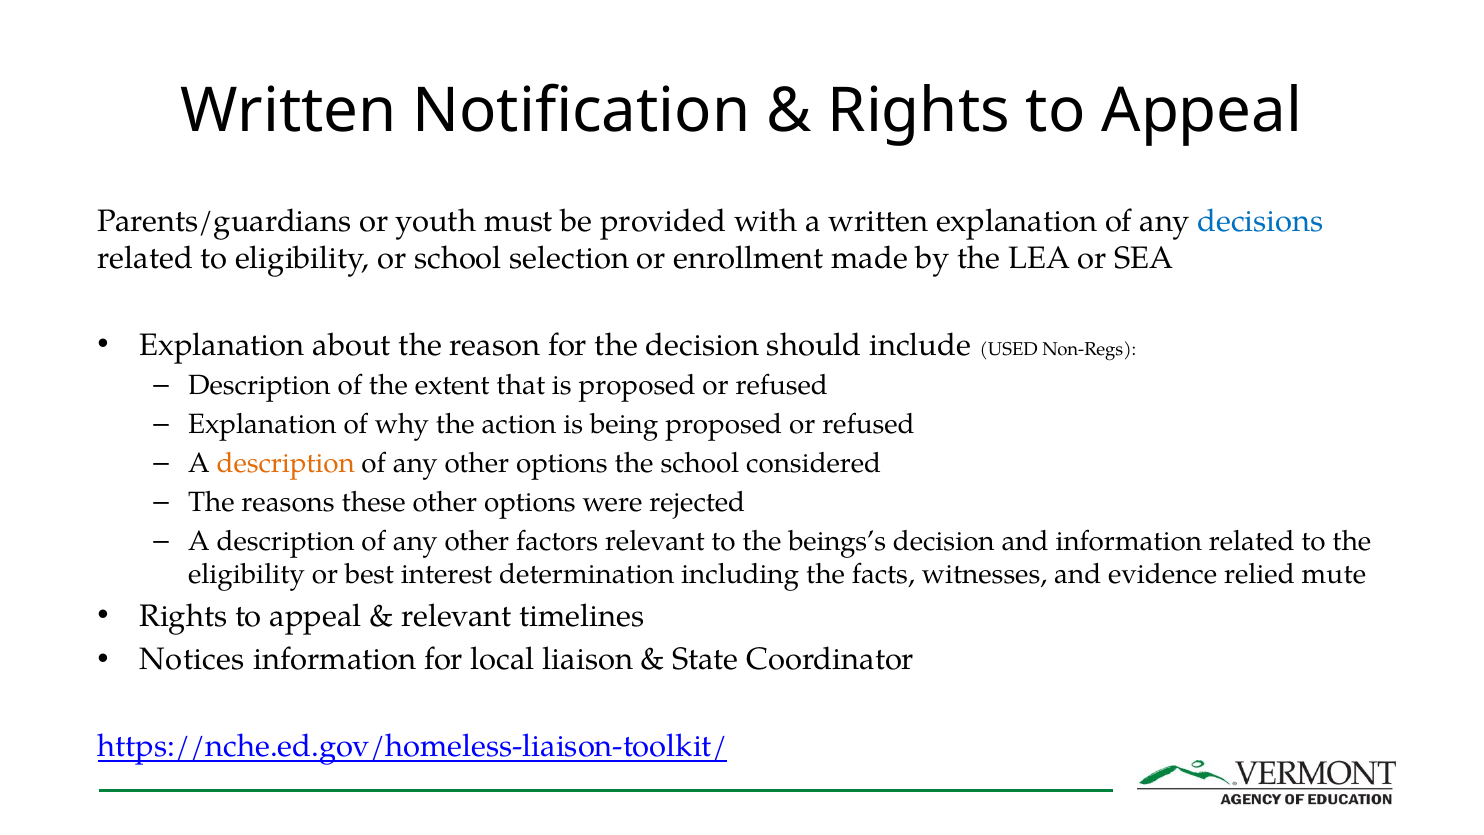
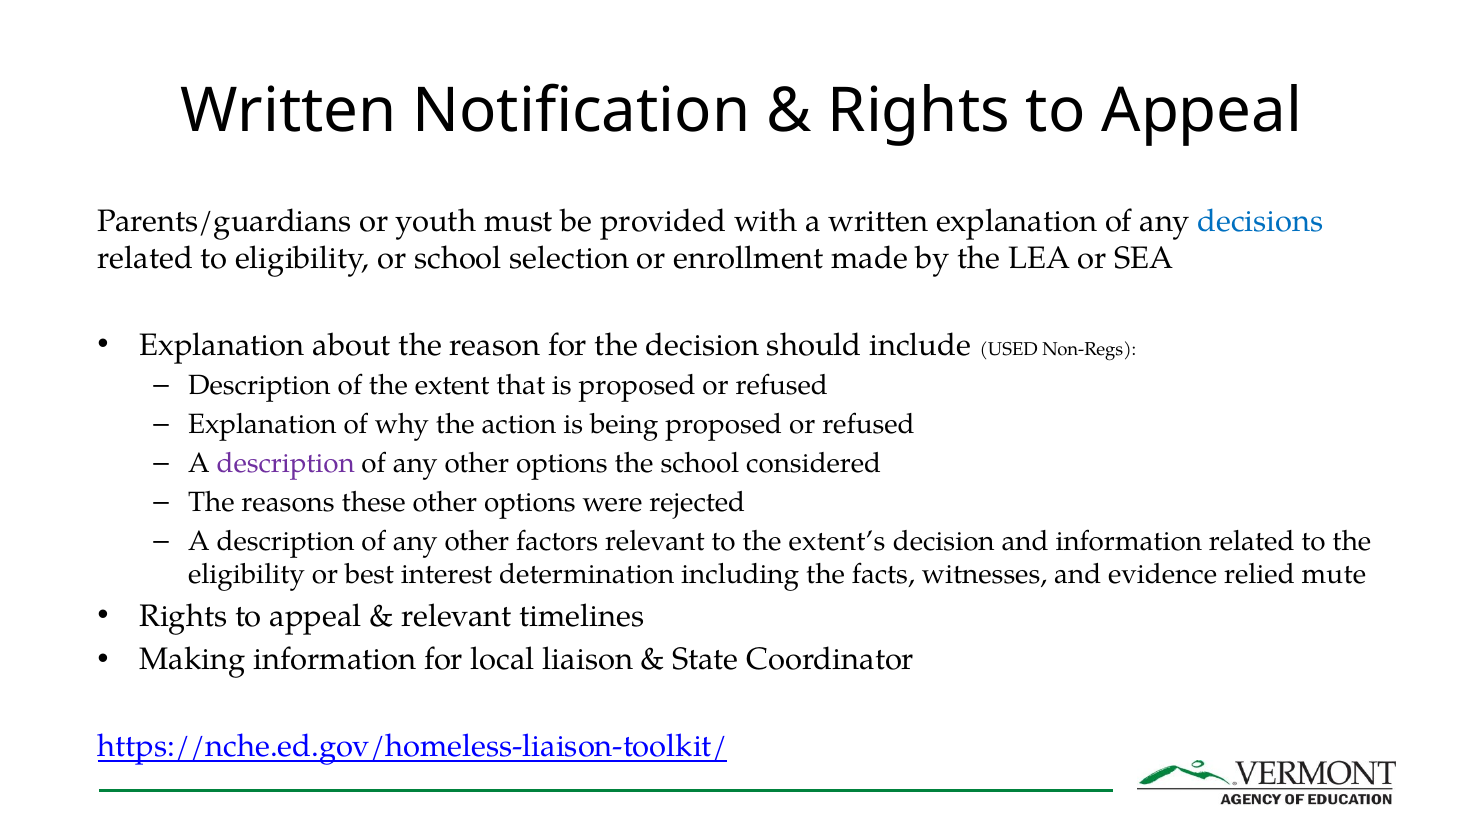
description colour: orange -> purple (286, 463)
beings’s: beings’s -> extent’s (837, 541)
Notices: Notices -> Making (193, 660)
